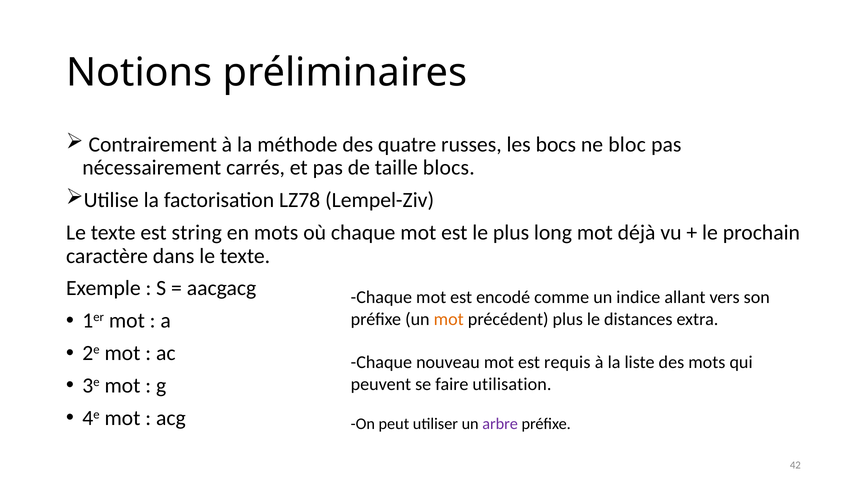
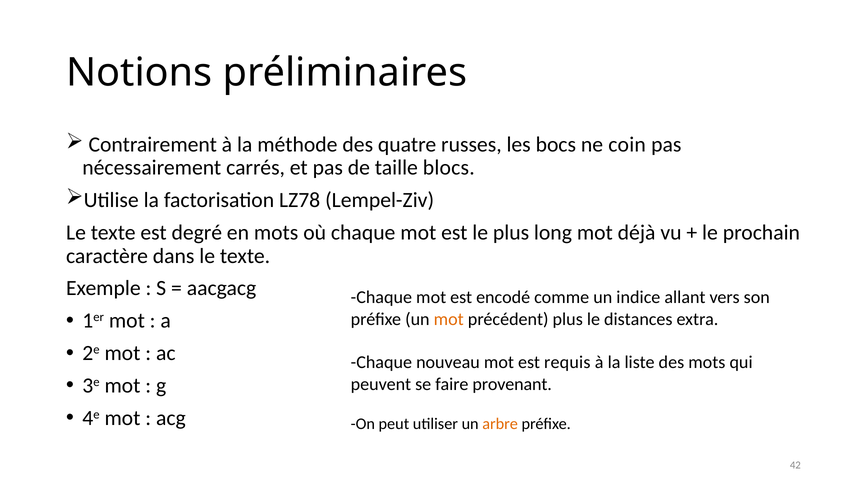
bloc: bloc -> coin (627, 145)
string: string -> degré (197, 233)
utilisation: utilisation -> provenant (512, 385)
arbre colour: purple -> orange (500, 425)
